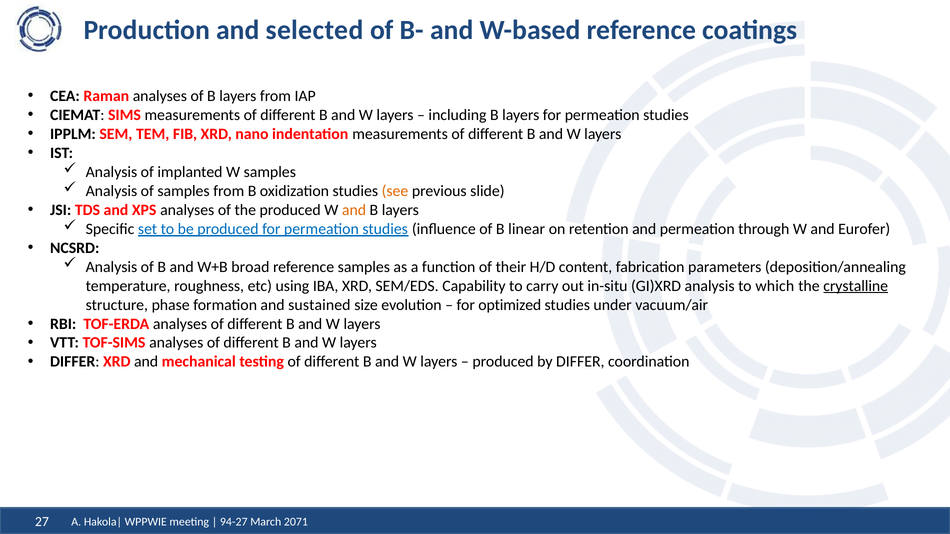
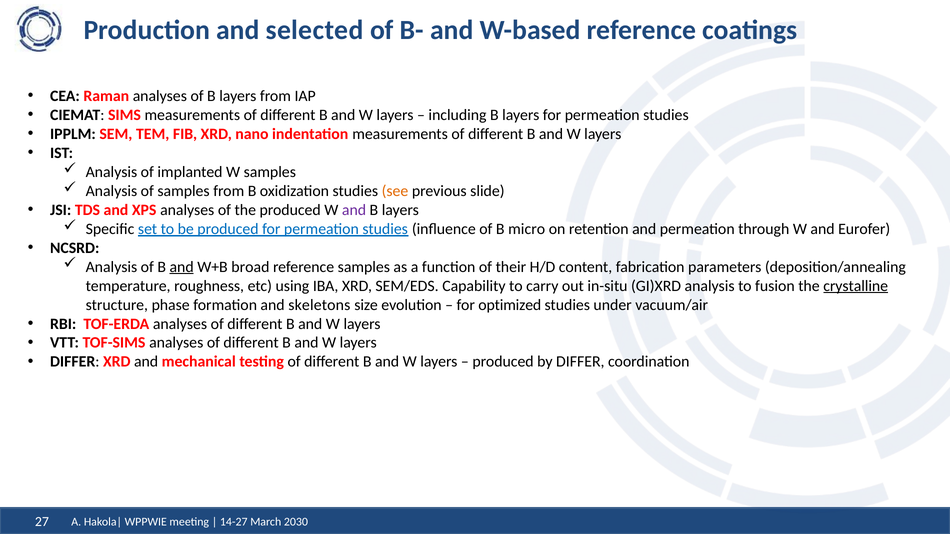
and colour: orange -> purple (354, 210)
linear: linear -> micro (527, 229)
and underline: none -> present (182, 267)
which: which -> fusion (775, 286)
sustained: sustained -> skeletons (319, 305)
94-27: 94-27 -> 14-27 (234, 522)
2071: 2071 -> 2030 (296, 522)
